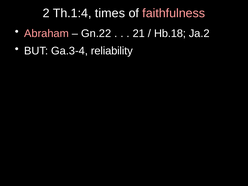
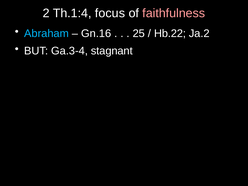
times: times -> focus (110, 13)
Abraham colour: pink -> light blue (47, 33)
Gn.22: Gn.22 -> Gn.16 (96, 33)
21: 21 -> 25 (139, 33)
Hb.18: Hb.18 -> Hb.22 (170, 33)
reliability: reliability -> stagnant (112, 51)
